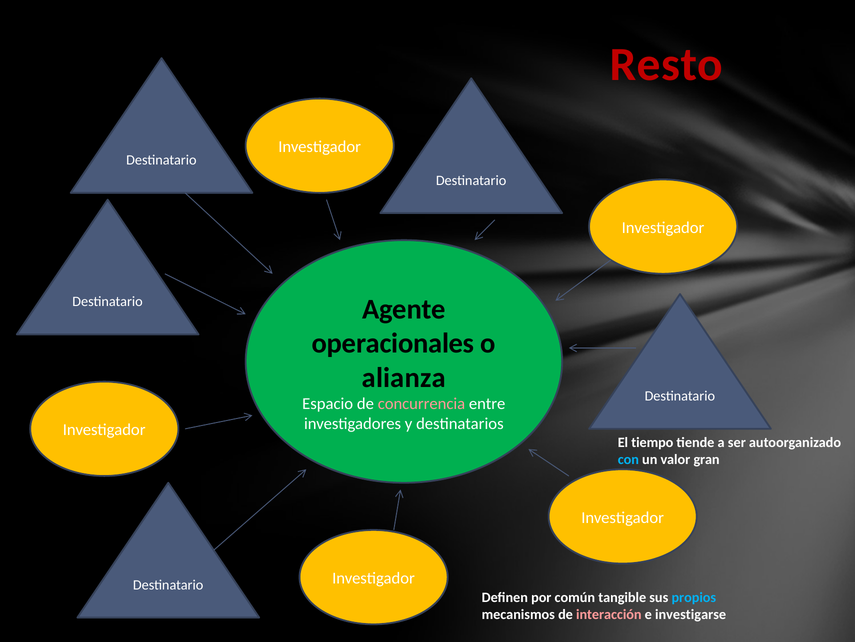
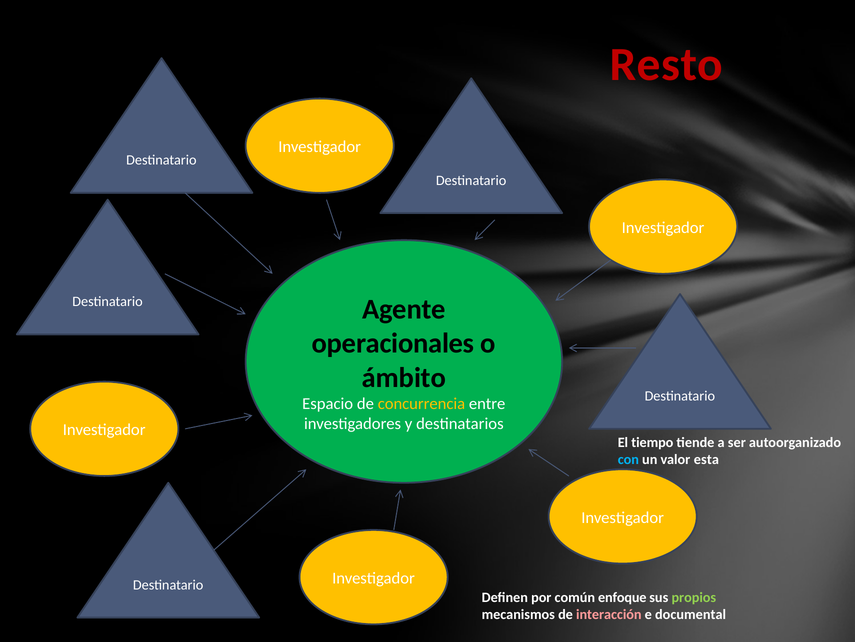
alianza: alianza -> ámbito (404, 377)
concurrencia colour: pink -> yellow (421, 403)
gran: gran -> esta (706, 459)
tangible: tangible -> enfoque (622, 597)
propios colour: light blue -> light green (694, 597)
investigarse: investigarse -> documental (691, 614)
